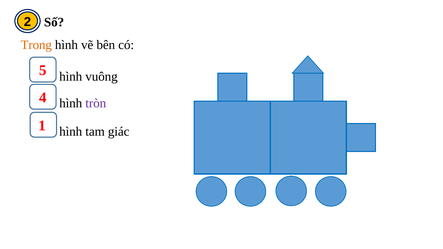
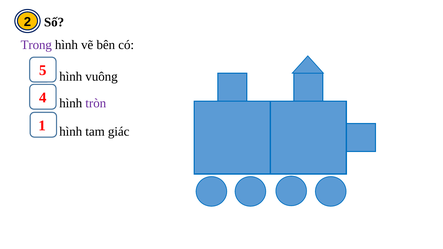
Trong colour: orange -> purple (36, 45)
